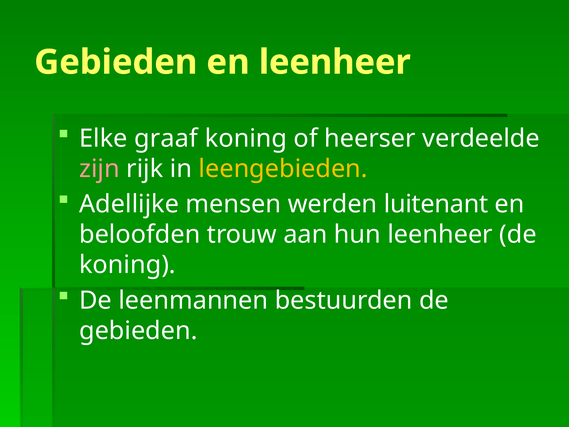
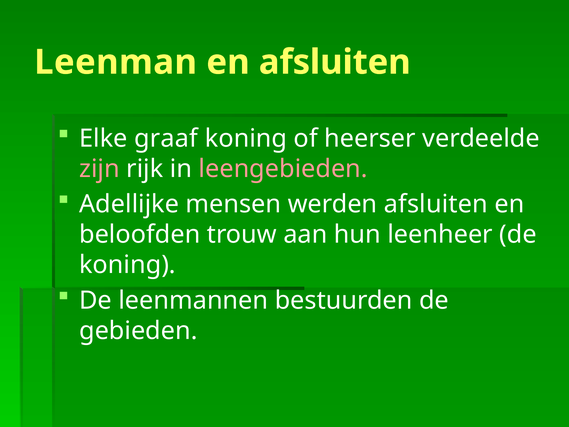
Gebieden: Gebieden -> Leenman (116, 62)
en leenheer: leenheer -> afsluiten (335, 62)
leengebieden colour: yellow -> pink (283, 169)
werden luitenant: luitenant -> afsluiten (436, 204)
